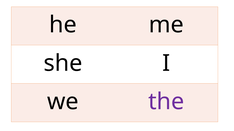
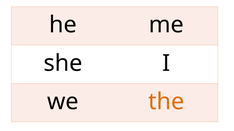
the colour: purple -> orange (166, 102)
